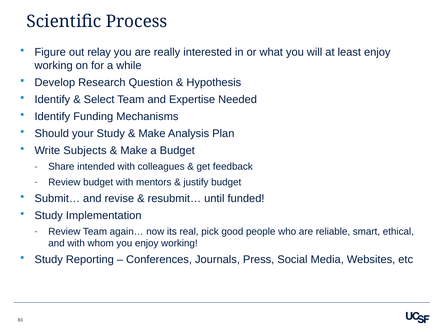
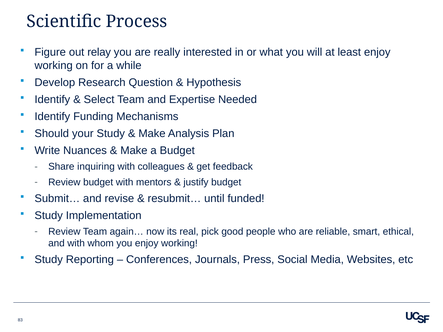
Subjects: Subjects -> Nuances (85, 151)
intended: intended -> inquiring (96, 167)
